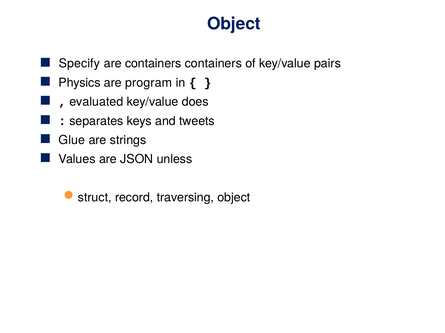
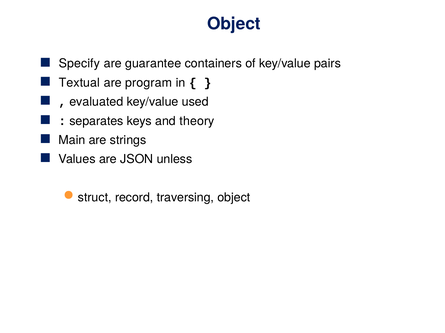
are containers: containers -> guarantee (153, 64)
Physics: Physics -> Textual (79, 83)
does: does -> used (195, 102)
tweets: tweets -> theory (197, 121)
Glue: Glue -> Main (72, 140)
